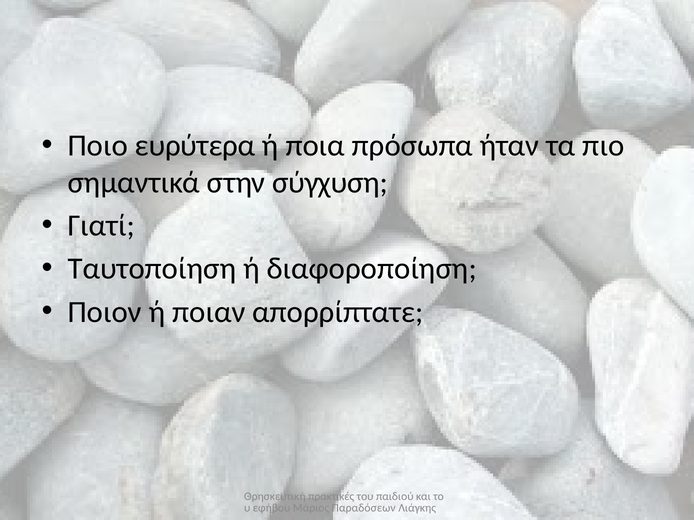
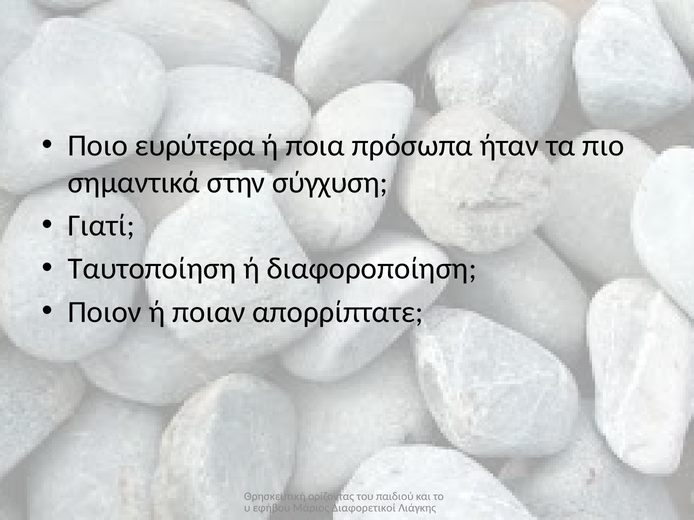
πρακτικές: πρακτικές -> ορίζοντας (331, 497)
Παραδόσεων: Παραδόσεων -> Διαφορετικοί (364, 509)
